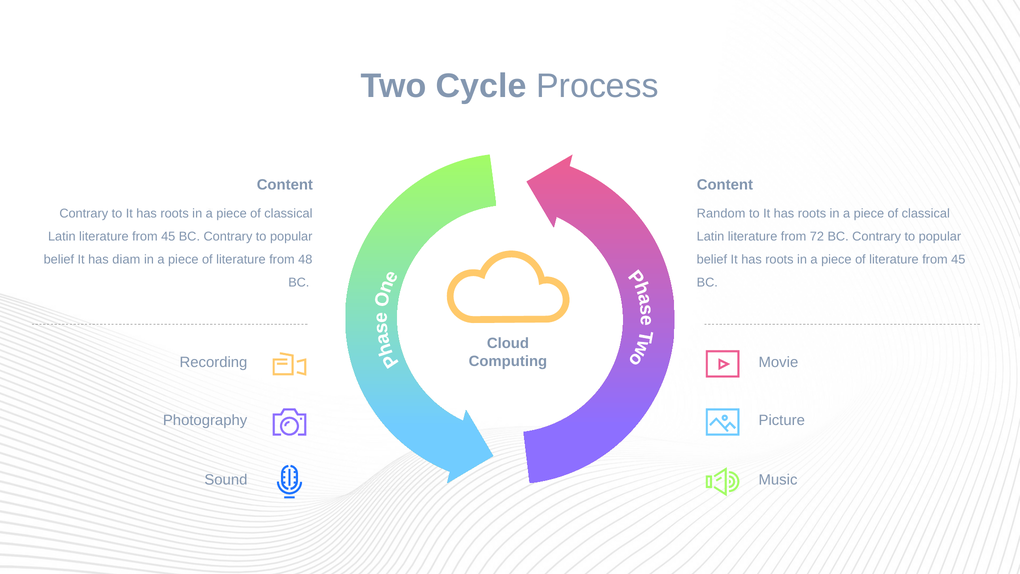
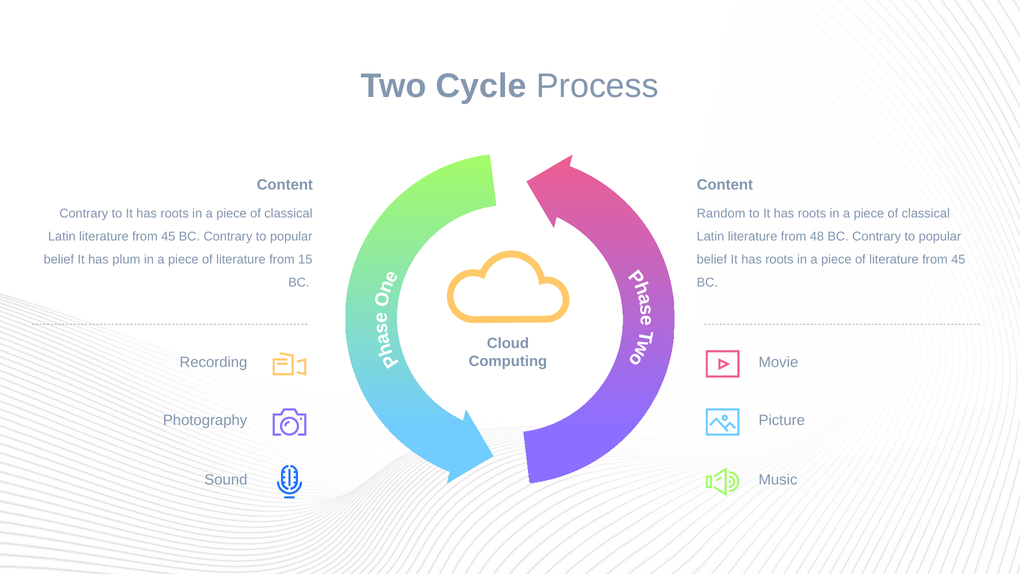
72: 72 -> 48 (817, 237)
diam: diam -> plum (126, 260)
48: 48 -> 15 (305, 260)
